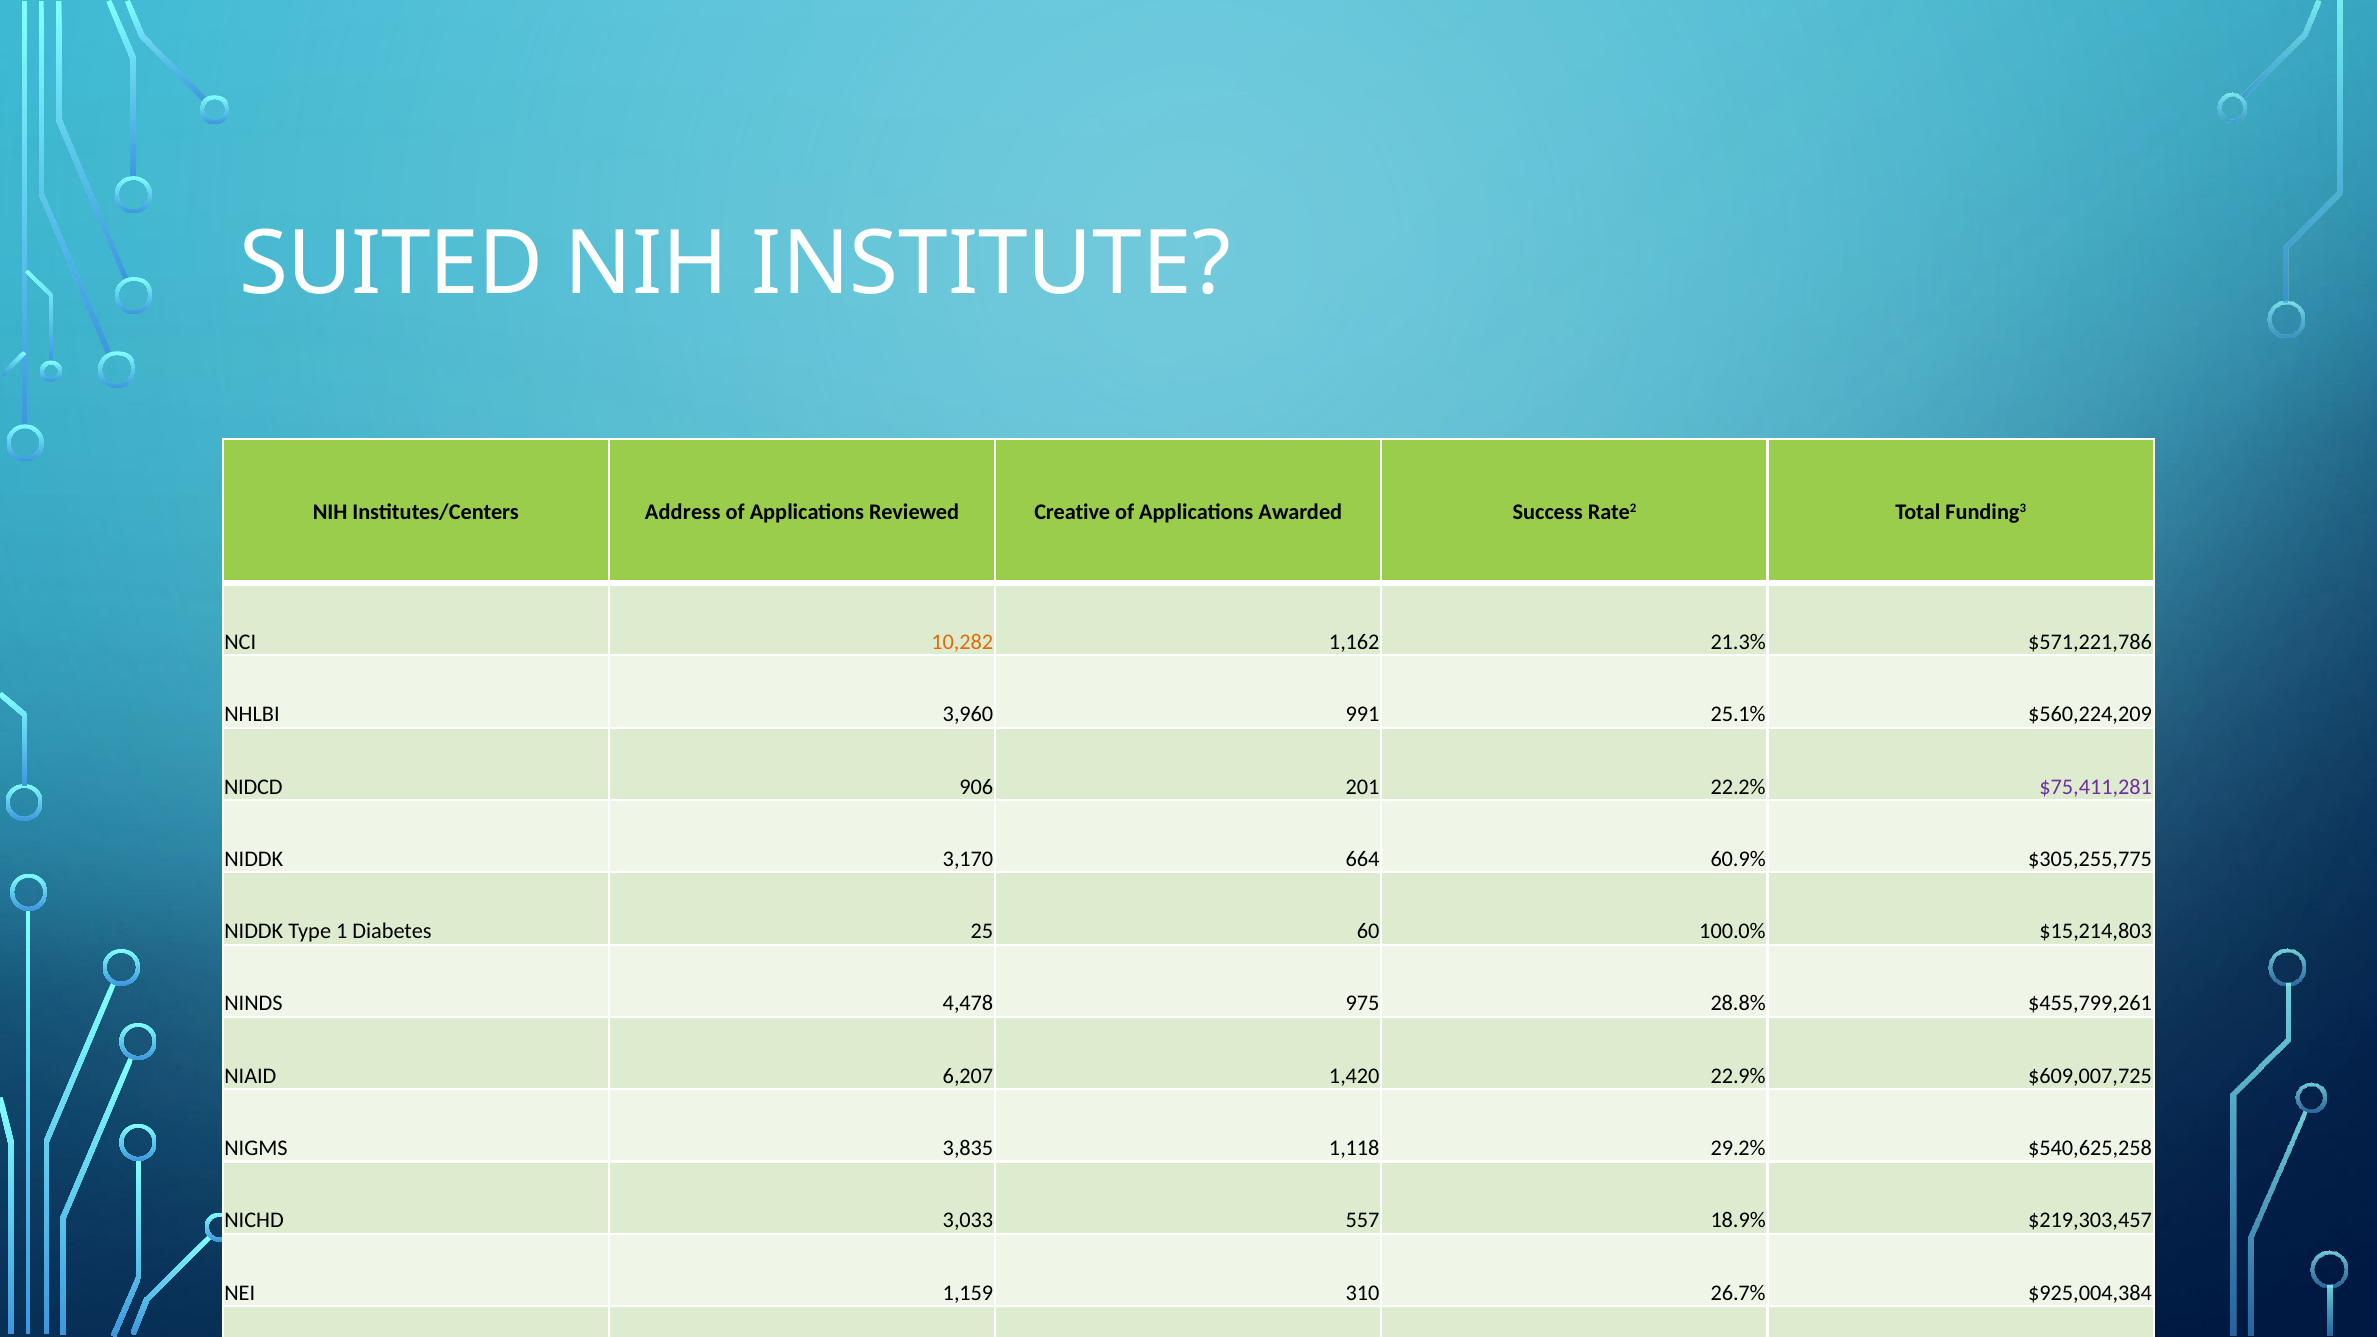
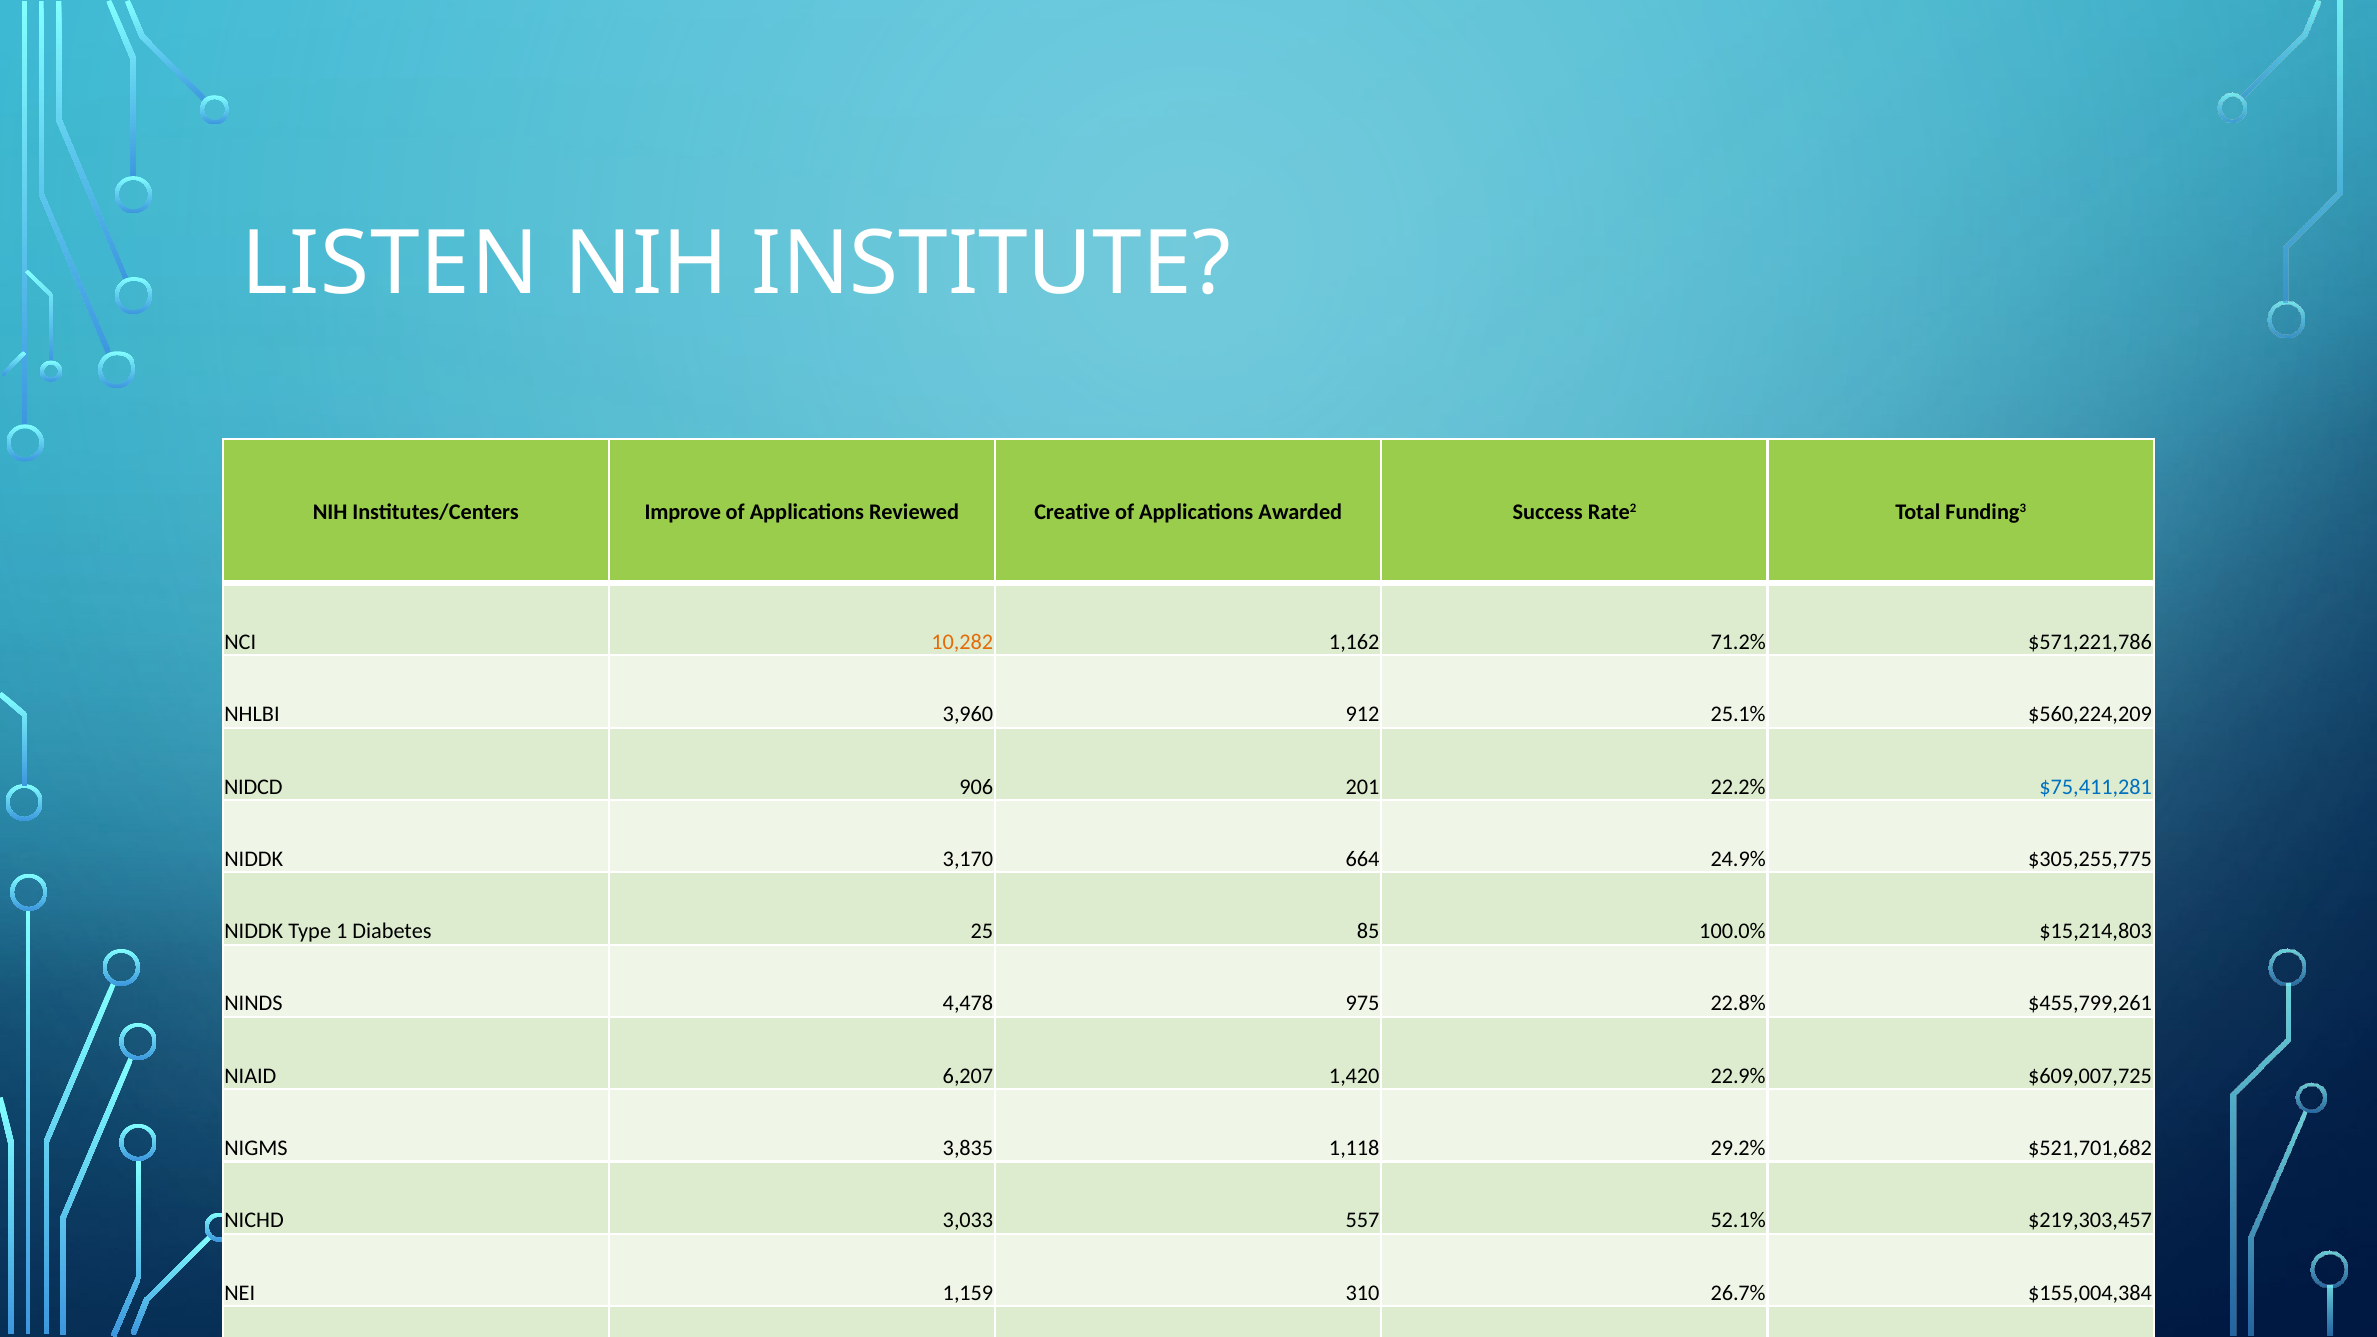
SUITED: SUITED -> LISTEN (391, 264)
Address: Address -> Improve (683, 512)
21.3%: 21.3% -> 71.2% (1738, 642)
991: 991 -> 912 (1363, 714)
$75,411,281 colour: purple -> blue (2096, 787)
60.9%: 60.9% -> 24.9% (1738, 859)
60: 60 -> 85 (1368, 931)
28.8%: 28.8% -> 22.8% (1738, 1004)
$540,625,258: $540,625,258 -> $521,701,682 (2090, 1148)
18.9%: 18.9% -> 52.1% (1738, 1220)
$925,004,384: $925,004,384 -> $155,004,384 (2090, 1293)
